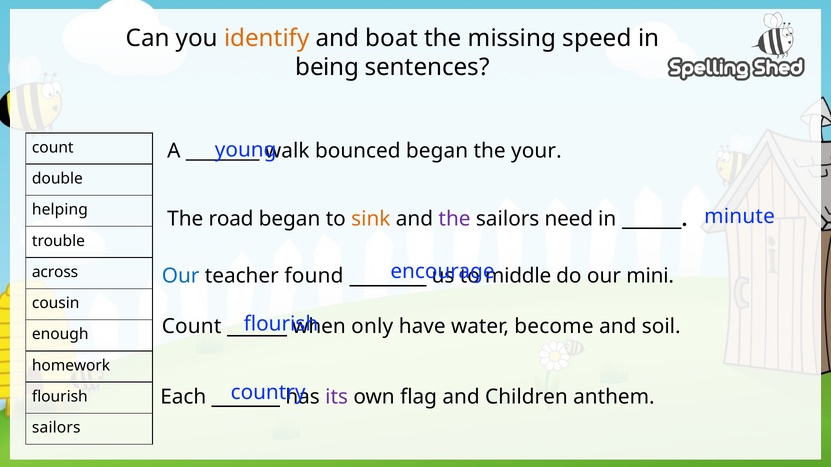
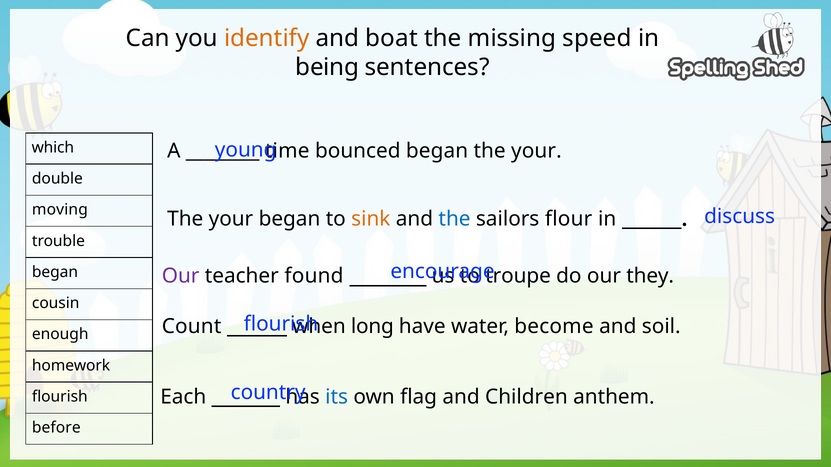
count: count -> which (53, 148)
walk: walk -> time (287, 151)
helping: helping -> moving (60, 210)
minute: minute -> discuss (740, 216)
road: road -> your (231, 219)
the colour: purple -> blue (455, 219)
need: need -> flour (569, 219)
across: across -> began (55, 272)
Our colour: blue -> purple (181, 276)
middle: middle -> troupe (518, 276)
mini: mini -> they (650, 276)
only: only -> long (372, 327)
its colour: purple -> blue (337, 397)
sailors: sailors -> before (56, 428)
